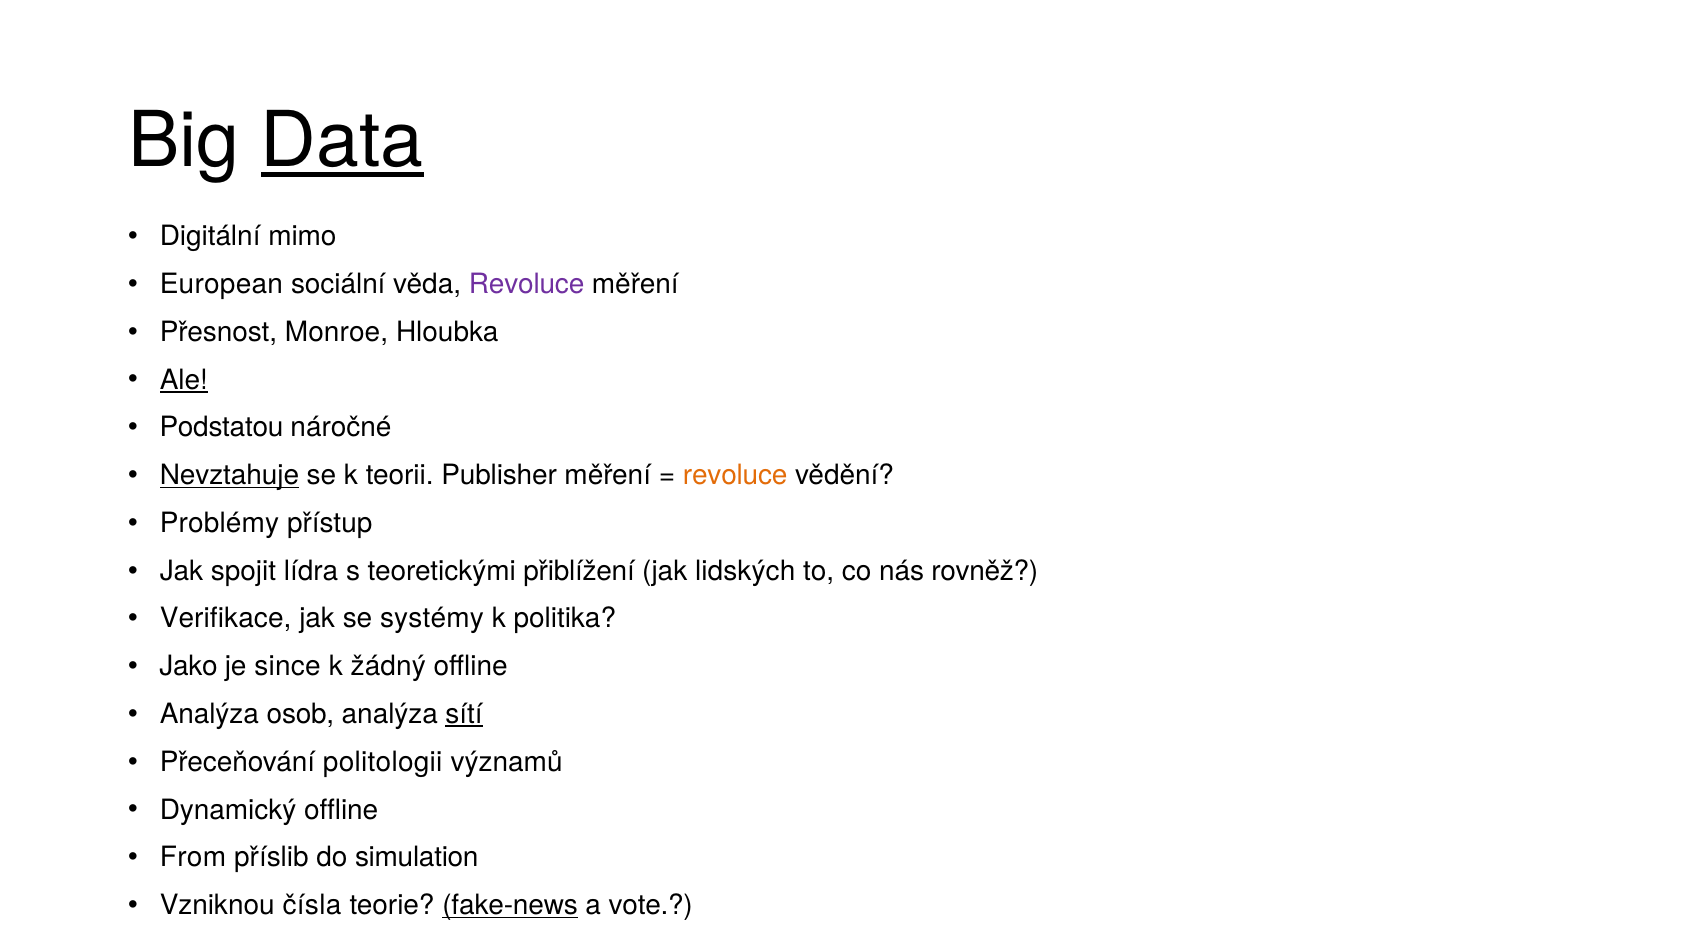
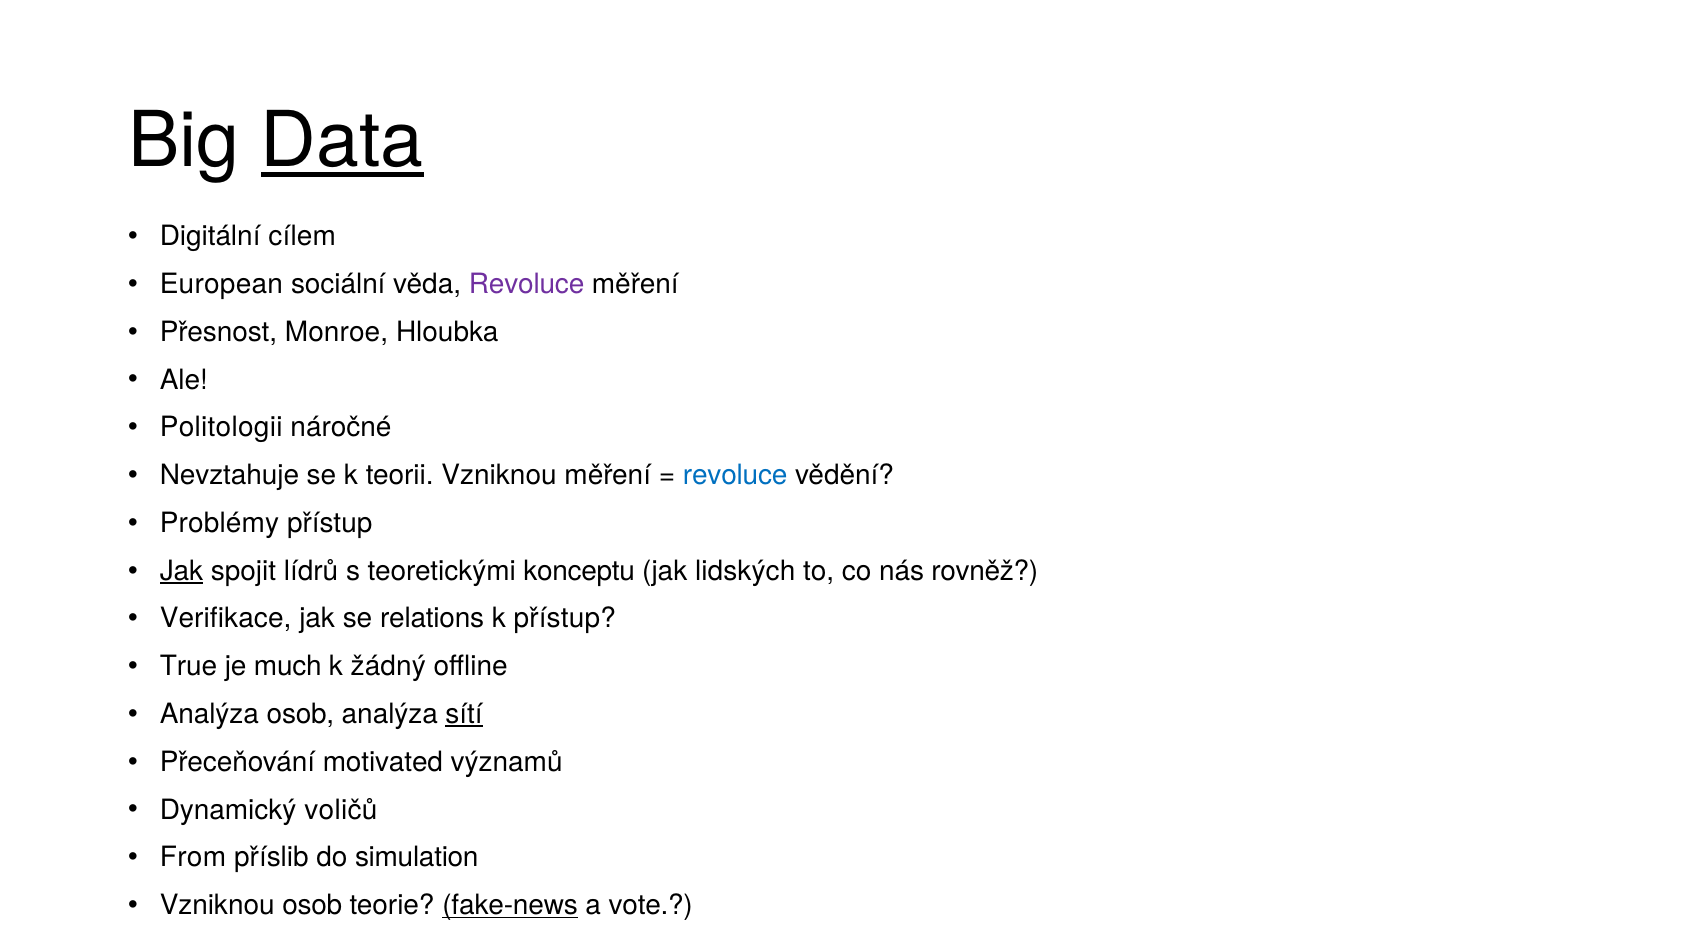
mimo: mimo -> cílem (302, 237)
Ale underline: present -> none (184, 380)
Podstatou: Podstatou -> Politologii (221, 428)
Nevztahuje underline: present -> none (229, 475)
teorii Publisher: Publisher -> Vzniknou (499, 475)
revoluce colour: orange -> blue (735, 475)
Jak underline: none -> present (182, 571)
lídra: lídra -> lídrů (311, 571)
přiblížení: přiblížení -> konceptu (579, 571)
systémy: systémy -> relations (432, 619)
k politika: politika -> přístup (565, 619)
Jako: Jako -> True (188, 667)
since: since -> much (288, 667)
politologii: politologii -> motivated (383, 762)
Dynamický offline: offline -> voličů (341, 810)
Vzniknou čísla: čísla -> osob (312, 905)
